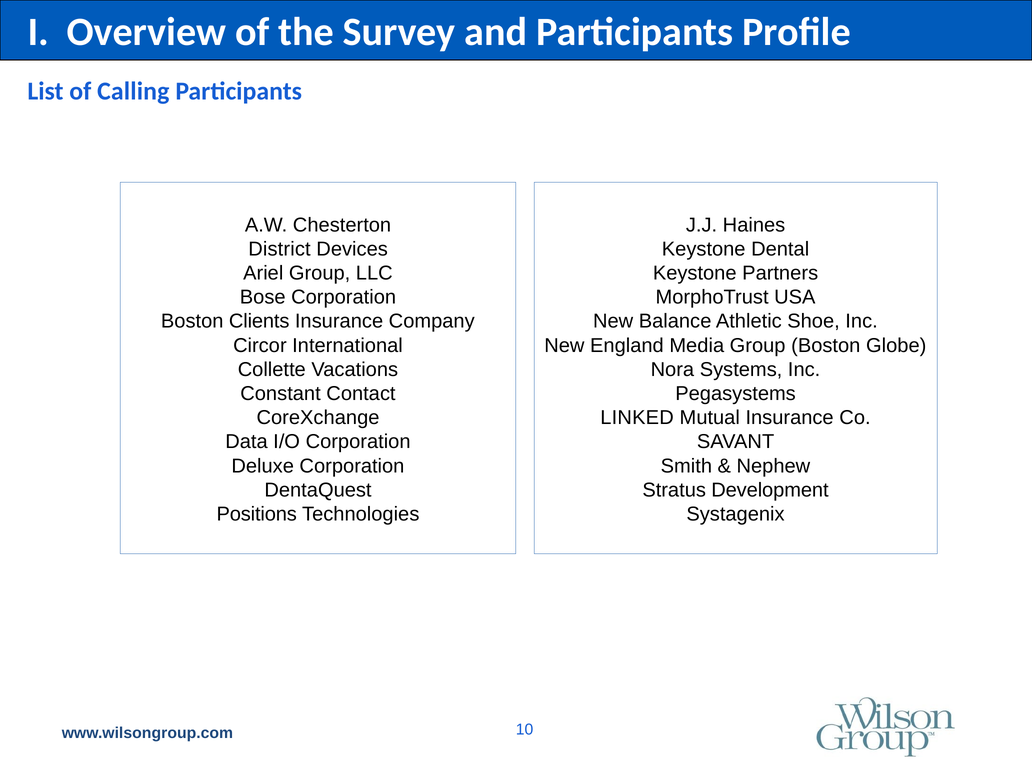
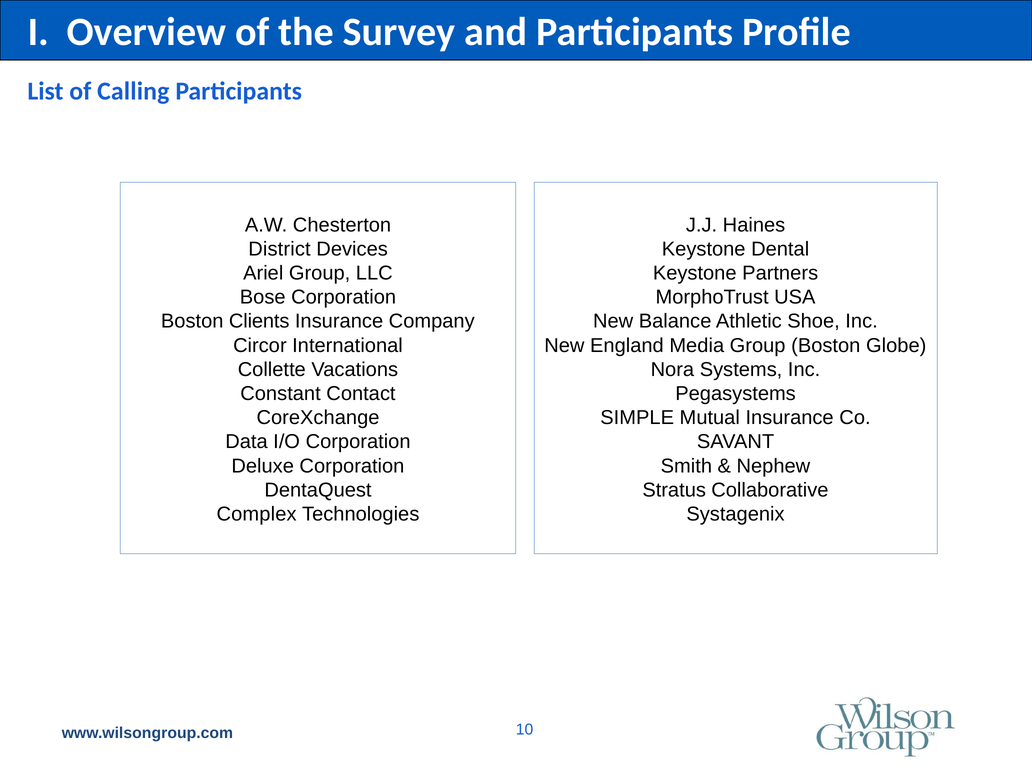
LINKED: LINKED -> SIMPLE (637, 418)
Development: Development -> Collaborative (770, 490)
Positions: Positions -> Complex (257, 514)
